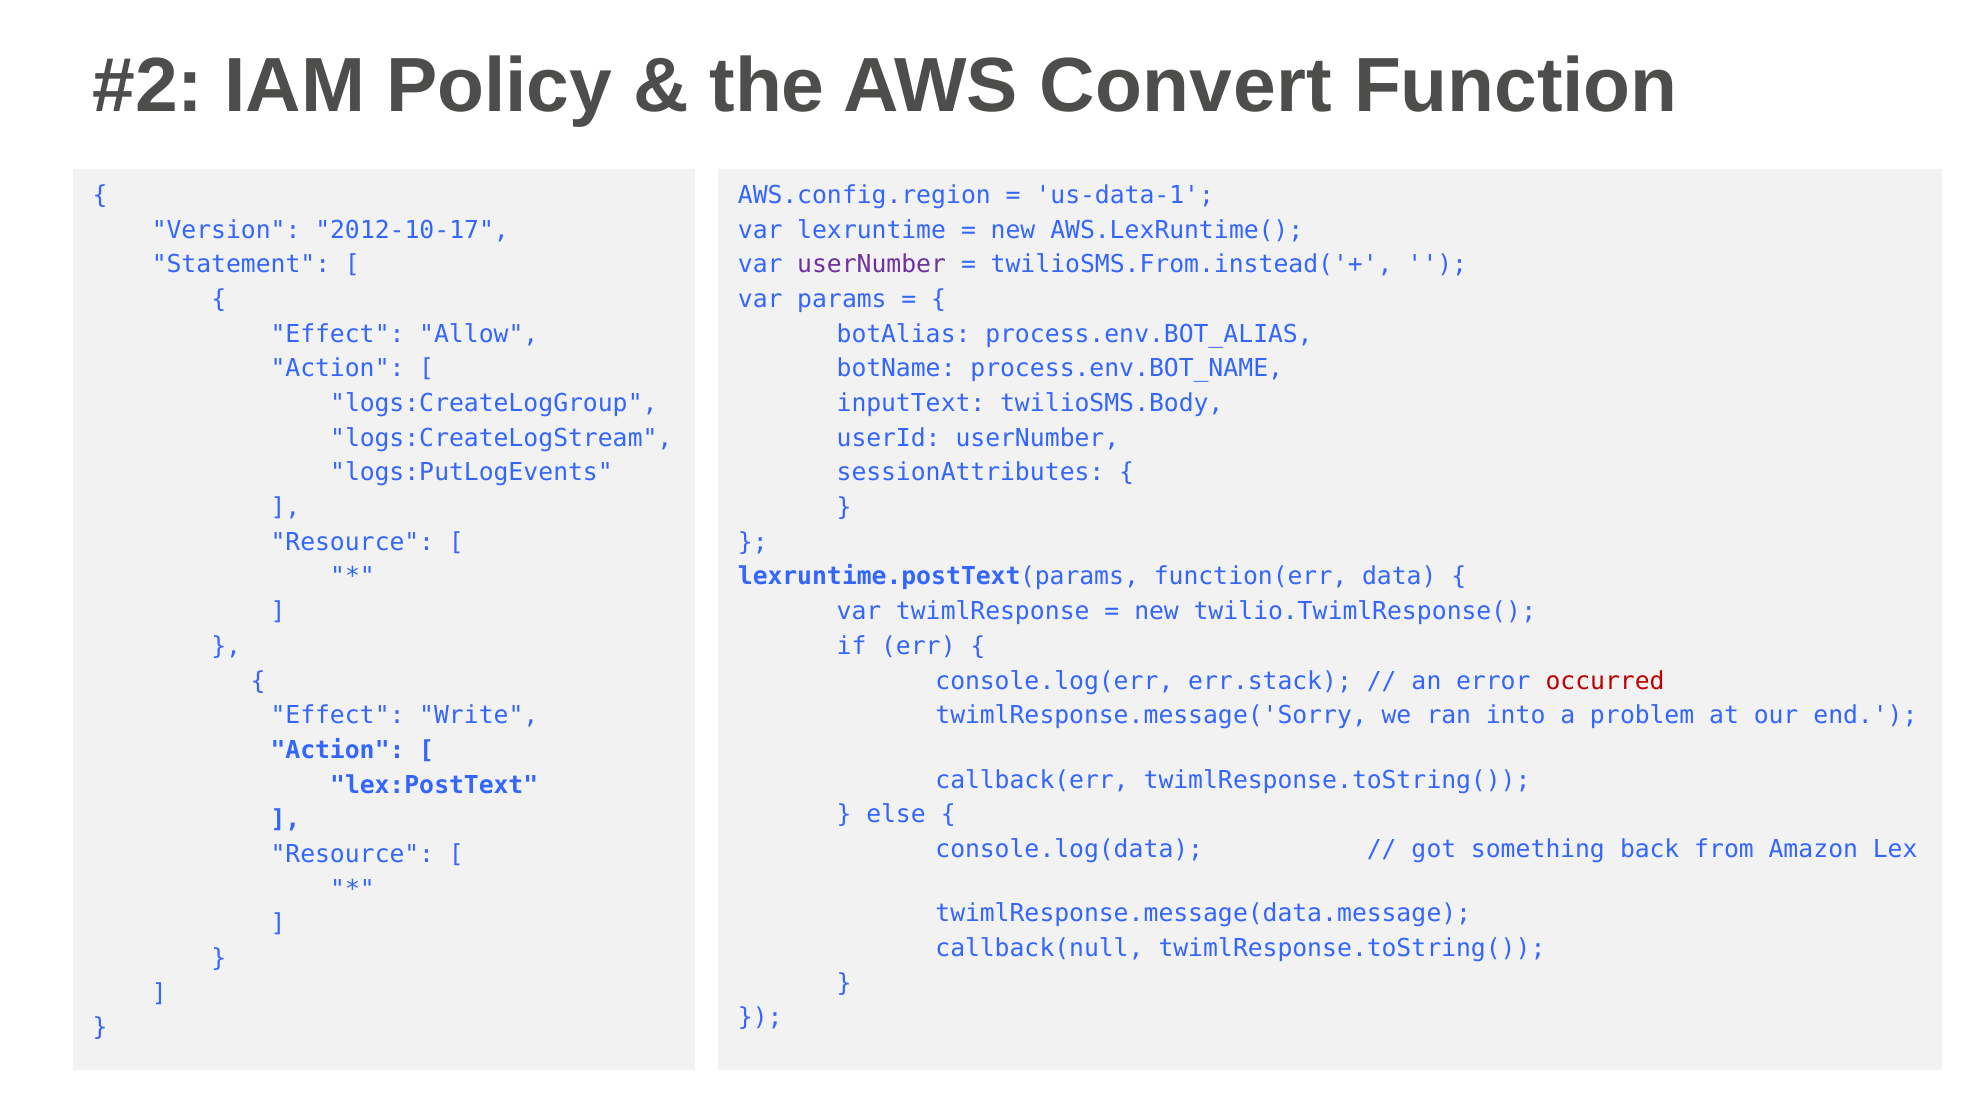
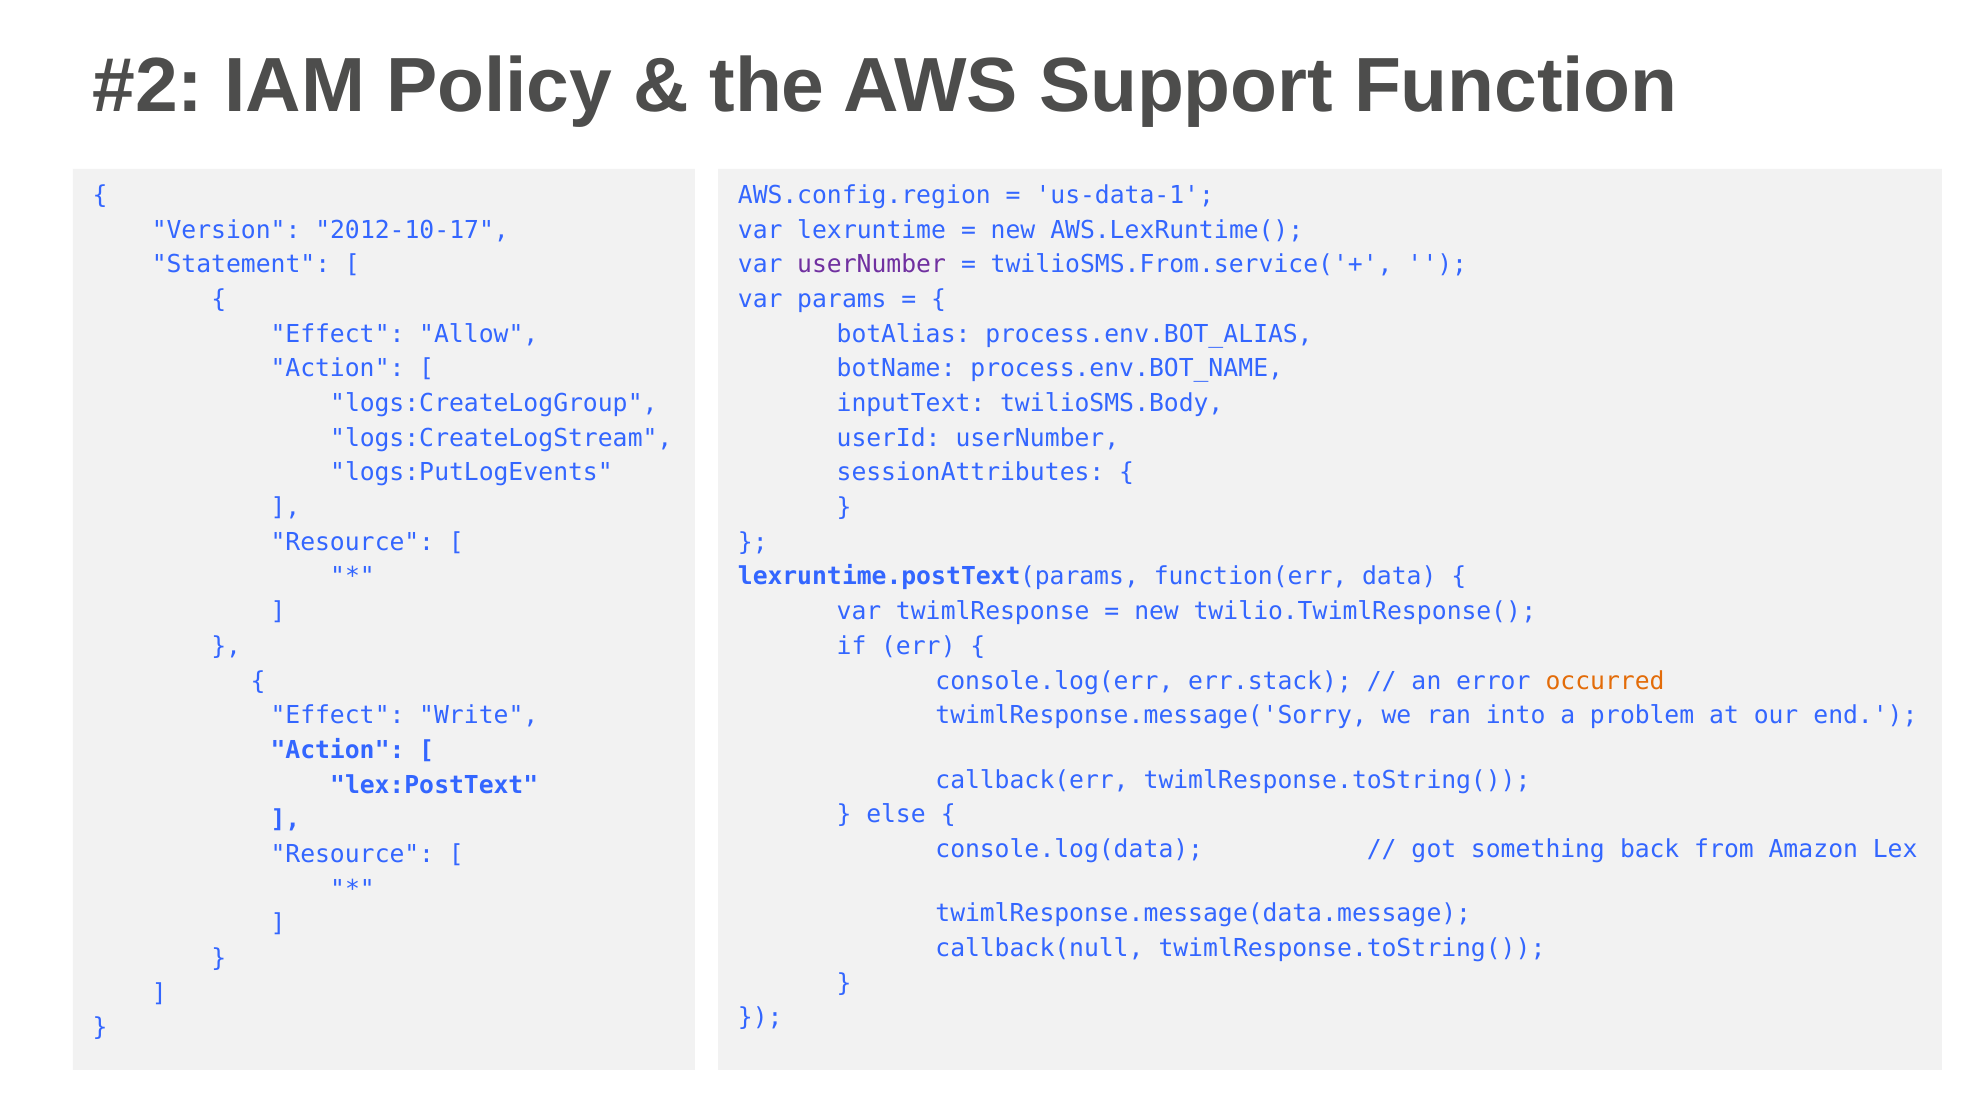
Convert: Convert -> Support (1186, 86)
twilioSMS.From.instead('+: twilioSMS.From.instead('+ -> twilioSMS.From.service('+ (1192, 265)
occurred colour: red -> orange (1605, 681)
